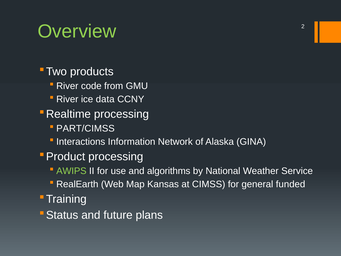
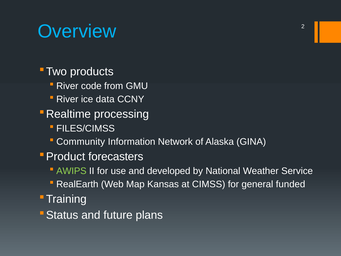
Overview colour: light green -> light blue (77, 31)
PART/CIMSS: PART/CIMSS -> FILES/CIMSS (86, 128)
Interactions: Interactions -> Community (81, 142)
processing: processing -> forecasters (116, 157)
algorithms: algorithms -> developed (169, 171)
